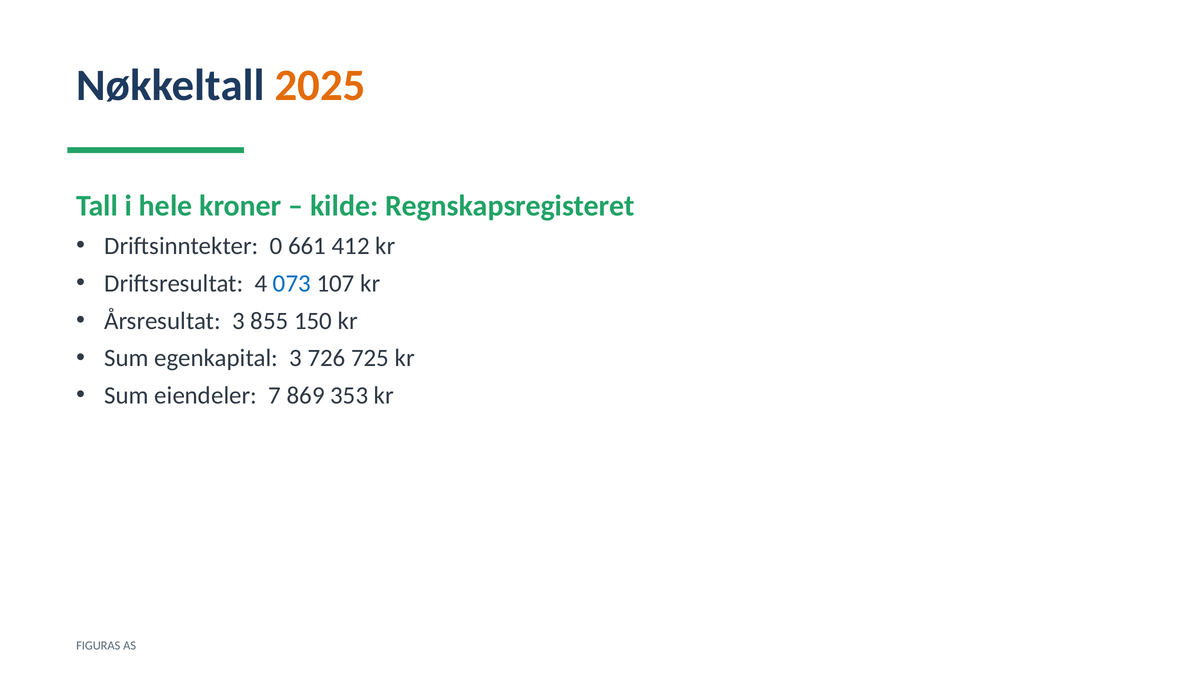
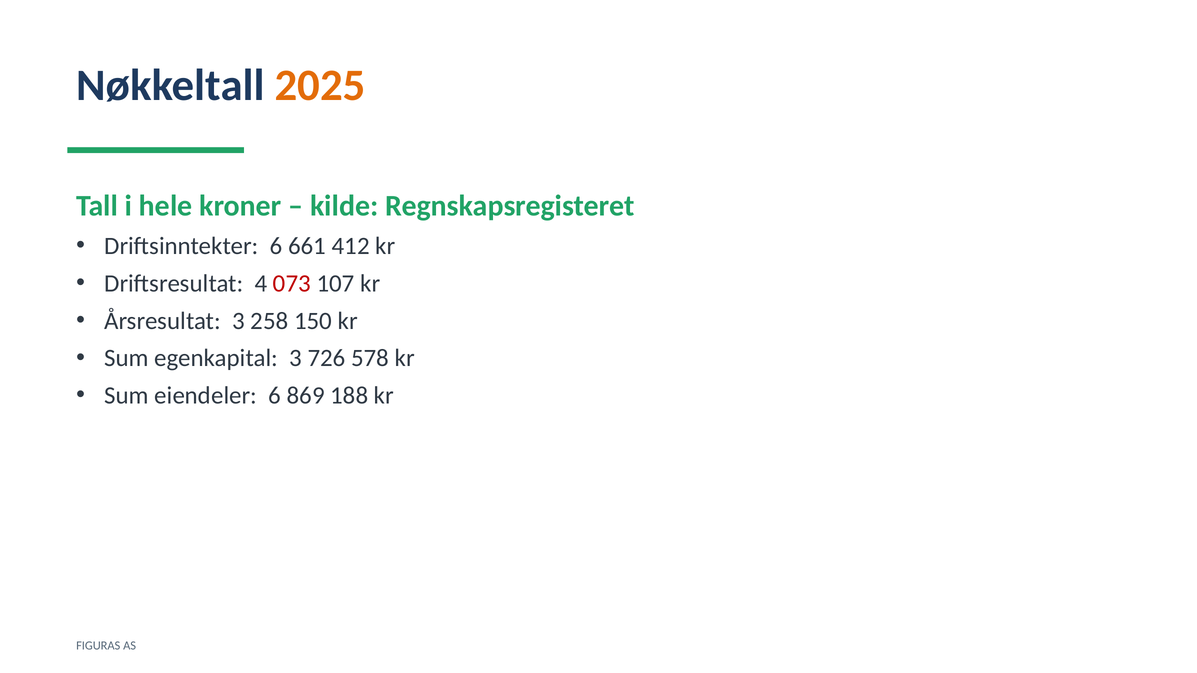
Driftsinntekter 0: 0 -> 6 (276, 246)
073 colour: blue -> red (292, 284)
855: 855 -> 258 (269, 321)
725: 725 -> 578 (370, 358)
eiendeler 7: 7 -> 6 (275, 396)
353: 353 -> 188 (349, 396)
